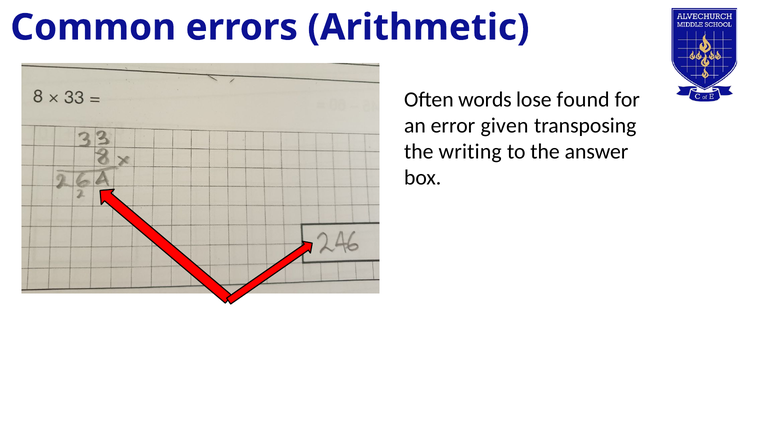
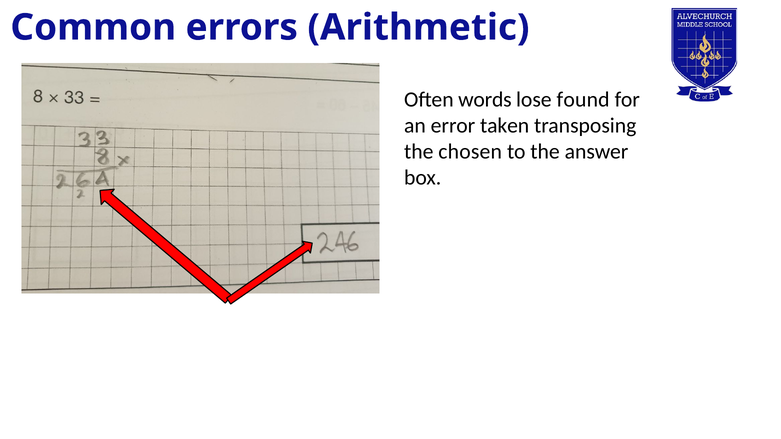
given: given -> taken (505, 125)
writing: writing -> chosen (470, 151)
